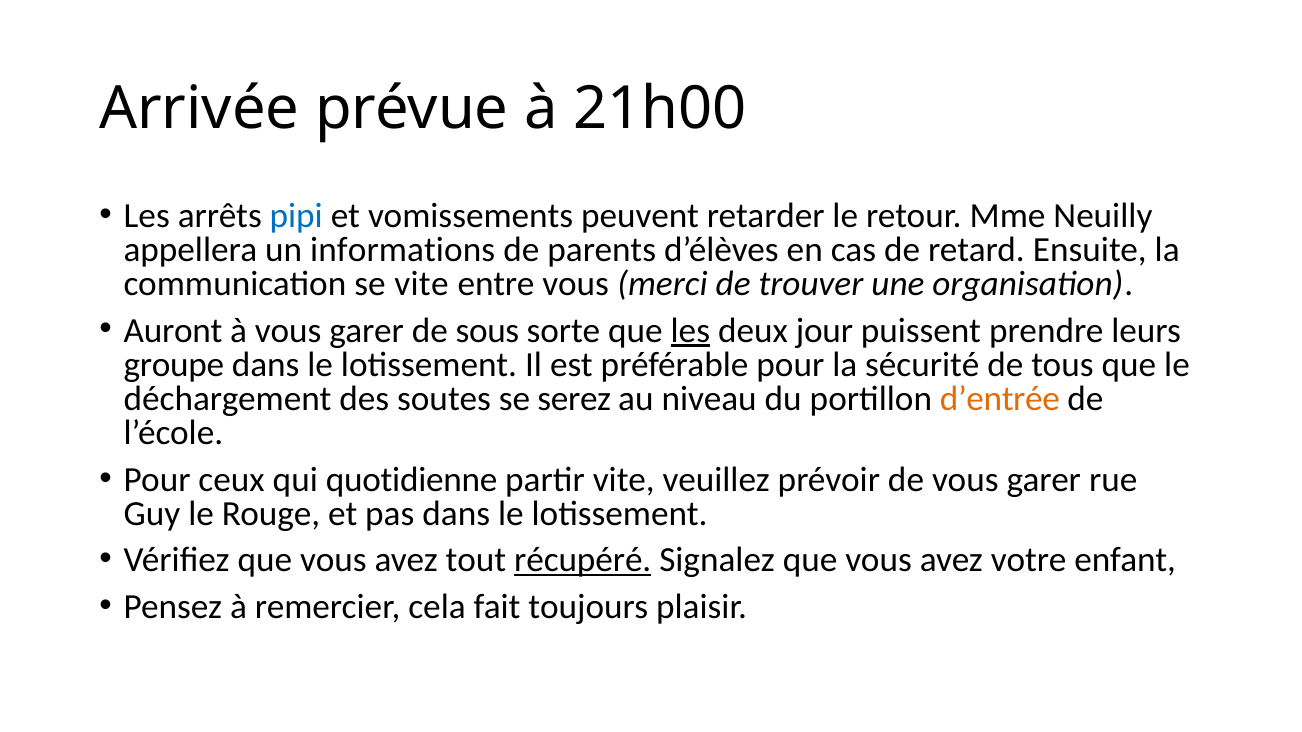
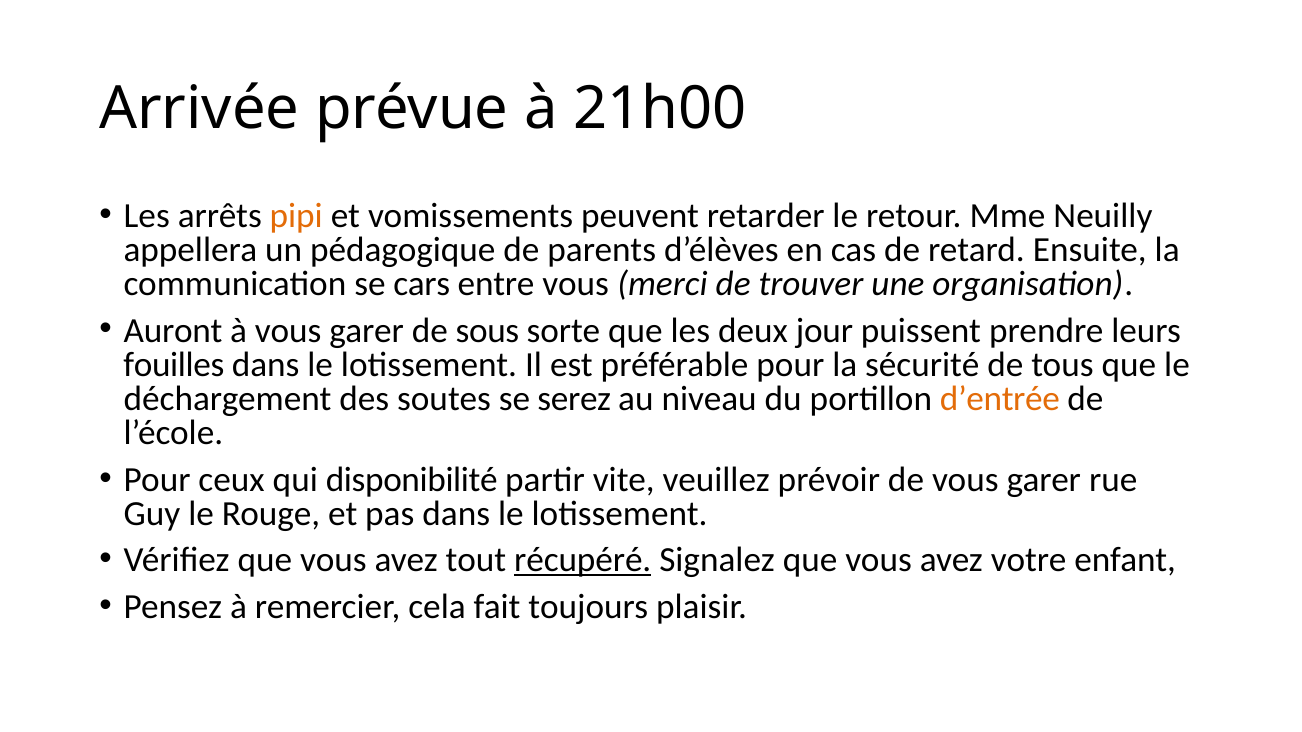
pipi colour: blue -> orange (296, 216)
informations: informations -> pédagogique (403, 250)
se vite: vite -> cars (422, 284)
les underline: present -> none (690, 331)
groupe: groupe -> fouilles (174, 365)
quotidienne: quotidienne -> disponibilité (412, 480)
